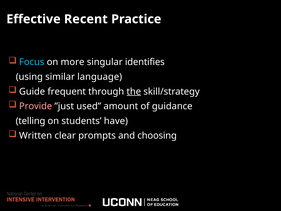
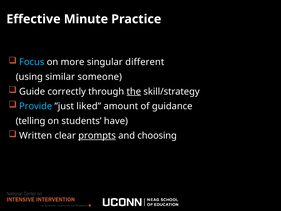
Recent: Recent -> Minute (86, 19)
identifies: identifies -> different (145, 62)
language: language -> someone (100, 77)
frequent: frequent -> correctly (67, 91)
Provide colour: pink -> light blue (36, 106)
used: used -> liked (89, 106)
prompts underline: none -> present (97, 136)
